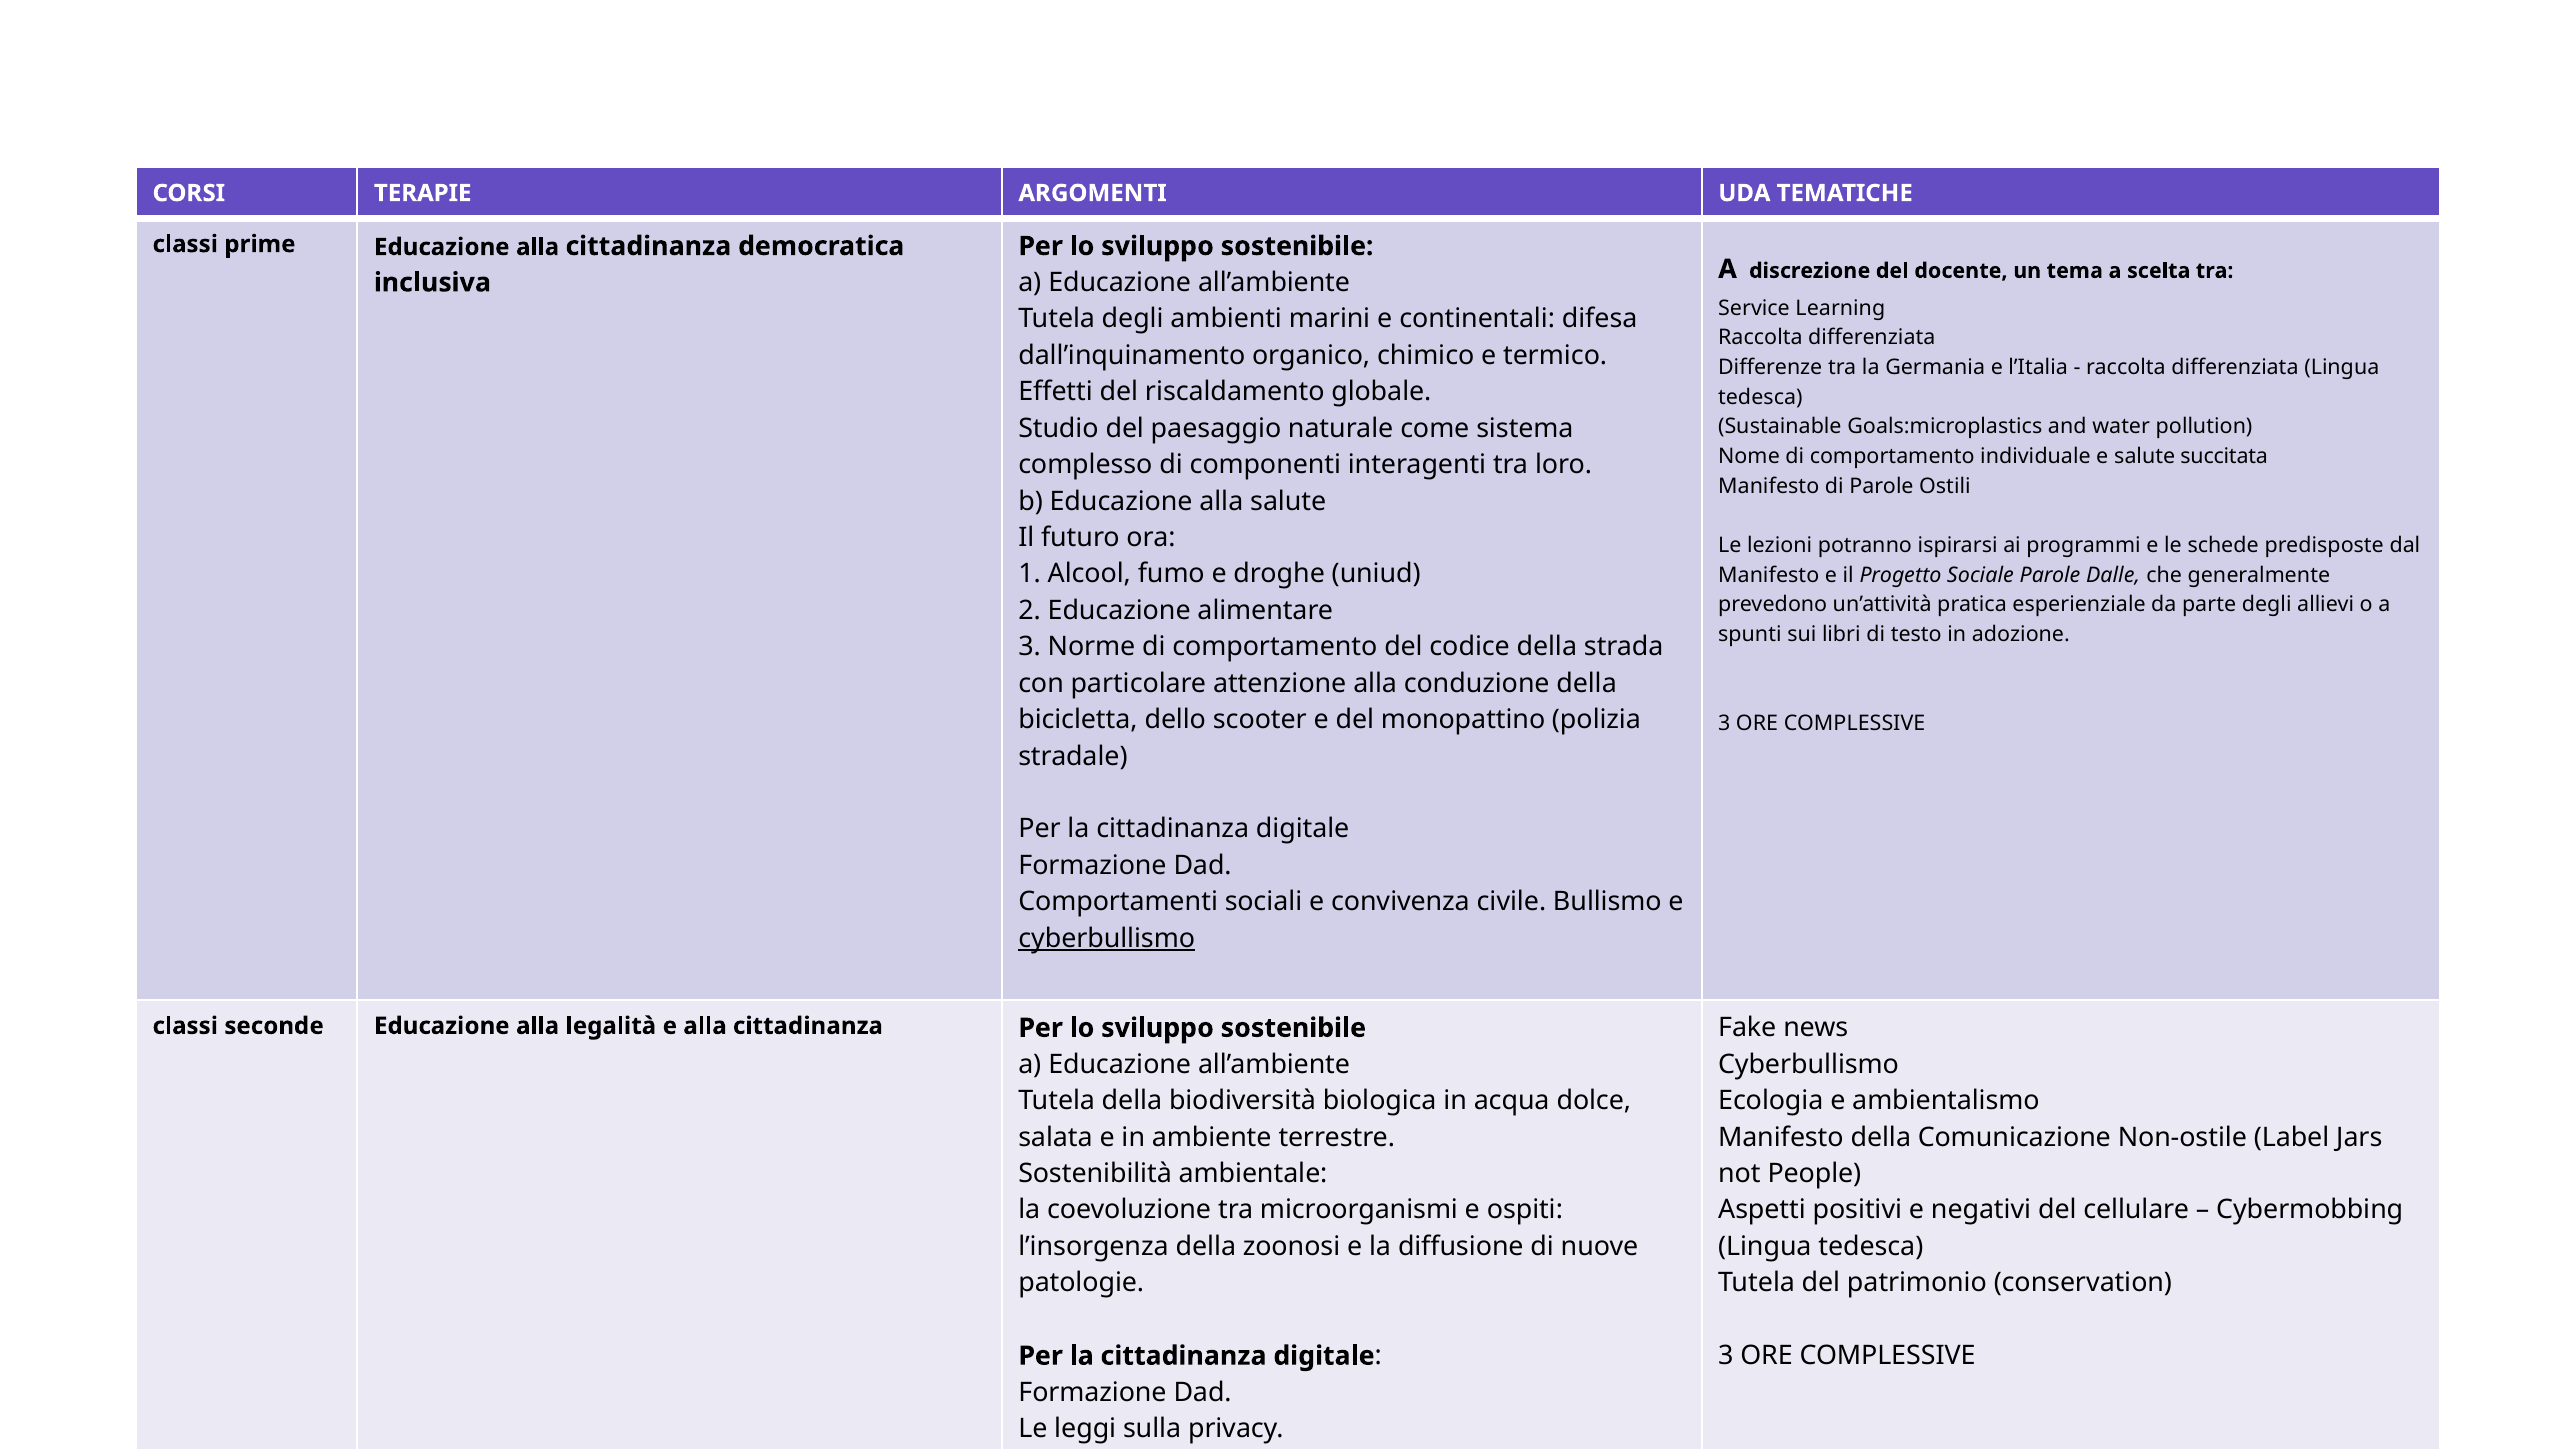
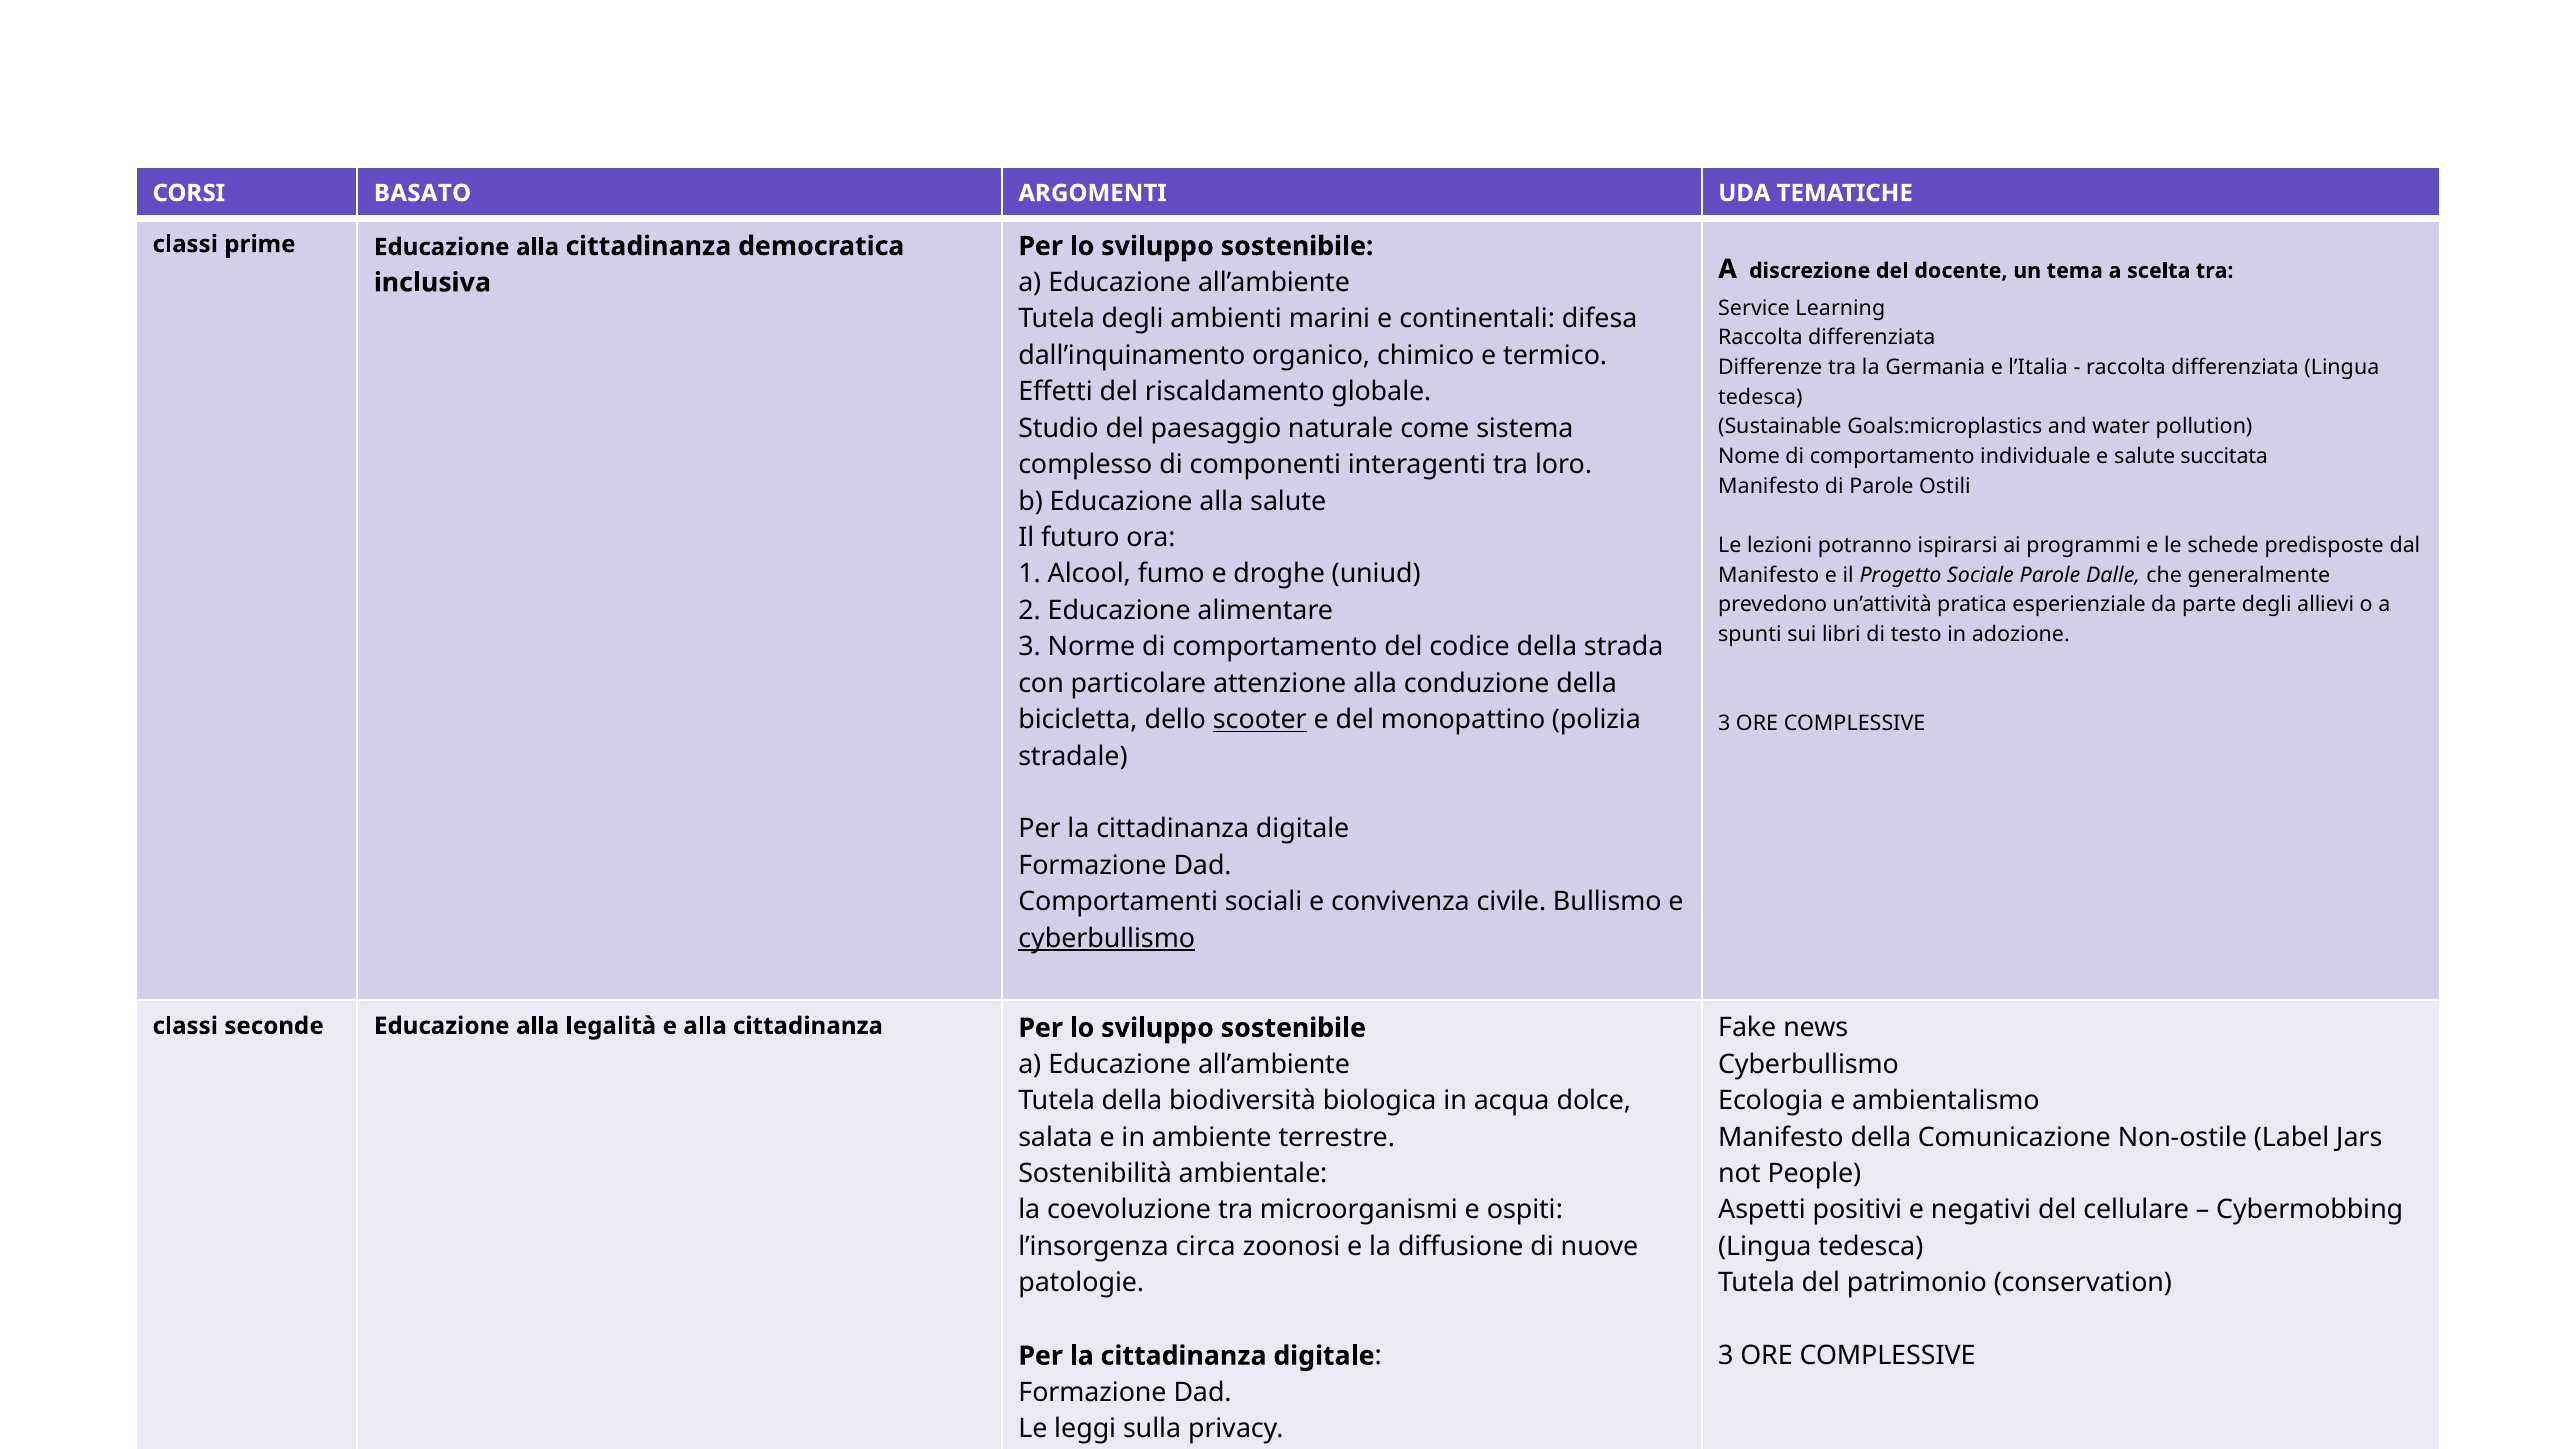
CORSI TERAPIE: TERAPIE -> BASATO (423, 193)
scooter underline: none -> present (1260, 720)
l’insorgenza della: della -> circa (1206, 1247)
